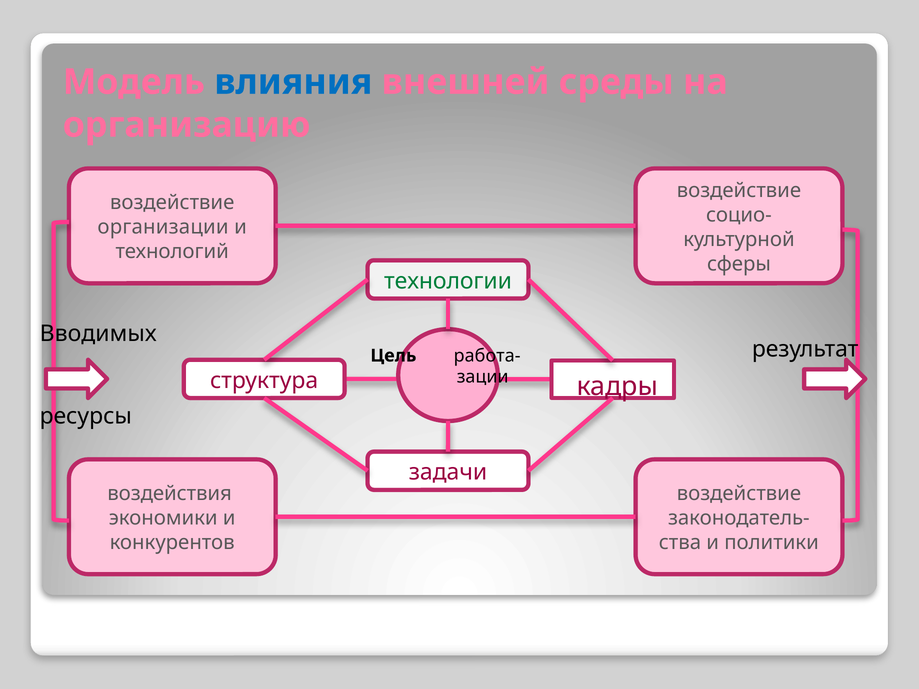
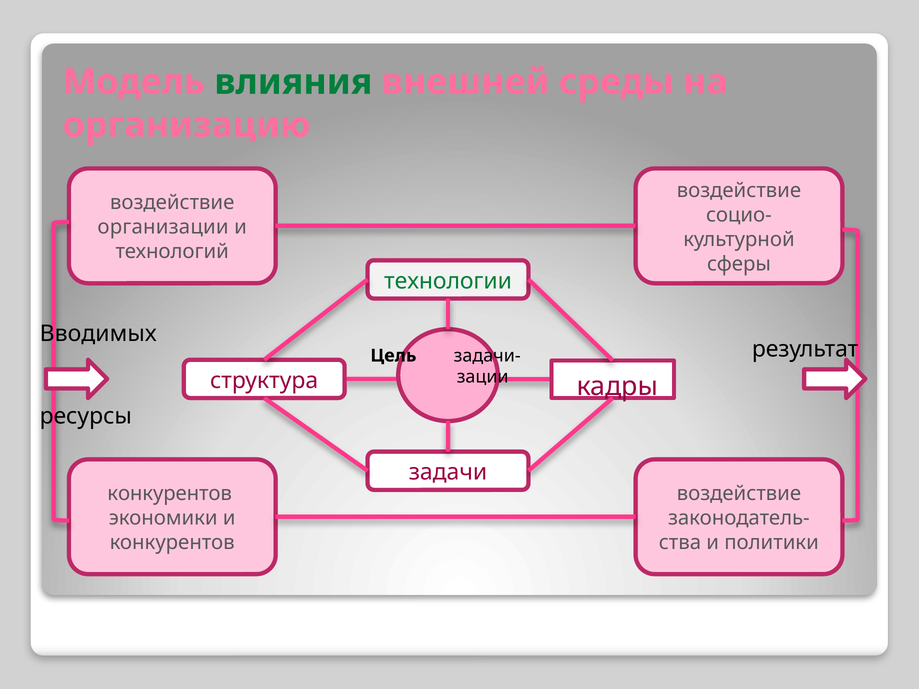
влияния colour: blue -> green (293, 82)
работа-: работа- -> задачи- (487, 356)
воздействия: воздействия -> конкурентов (170, 494)
